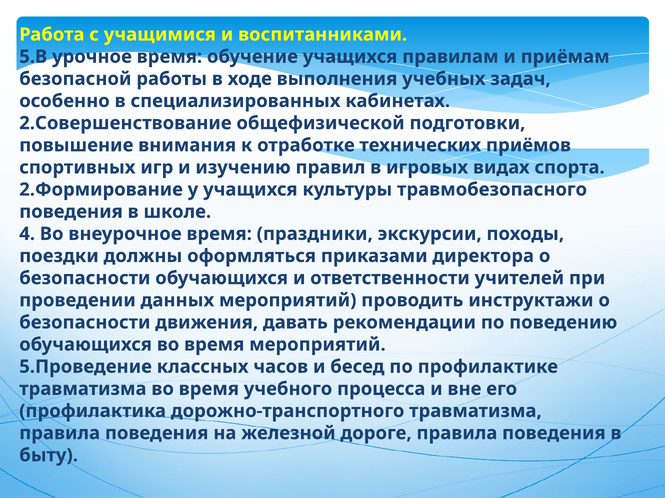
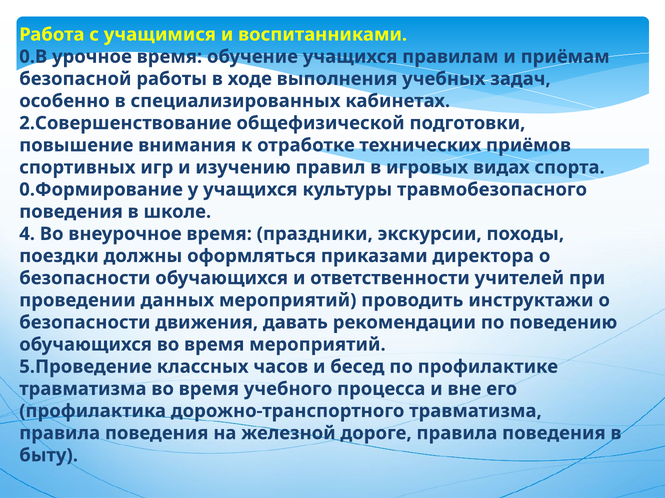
5.В: 5.В -> 0.В (33, 57)
2.Формирование: 2.Формирование -> 0.Формирование (101, 190)
